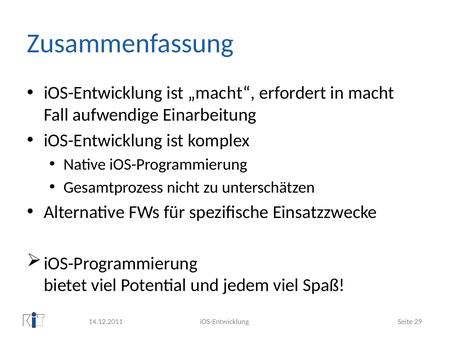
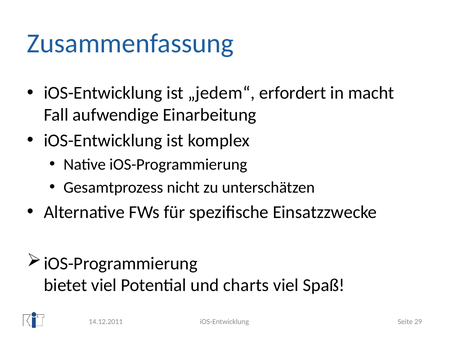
„macht“: „macht“ -> „jedem“ (221, 93)
jedem: jedem -> charts (246, 285)
